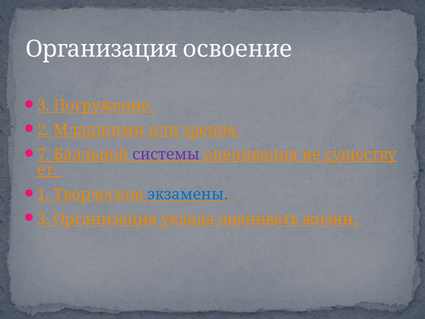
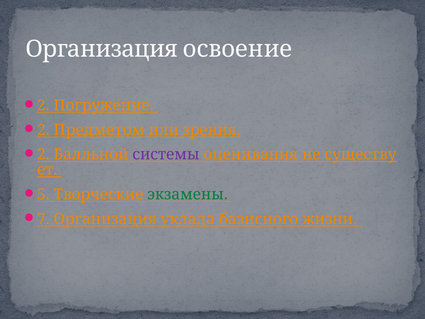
3: 3 -> 2 (43, 105)
Младшими: Младшими -> Предметом (99, 130)
7: 7 -> 2 (43, 154)
1: 1 -> 5 (43, 194)
экзамены colour: blue -> green (188, 194)
3: 3 -> 7 (43, 219)
оценивать: оценивать -> базисного (258, 219)
